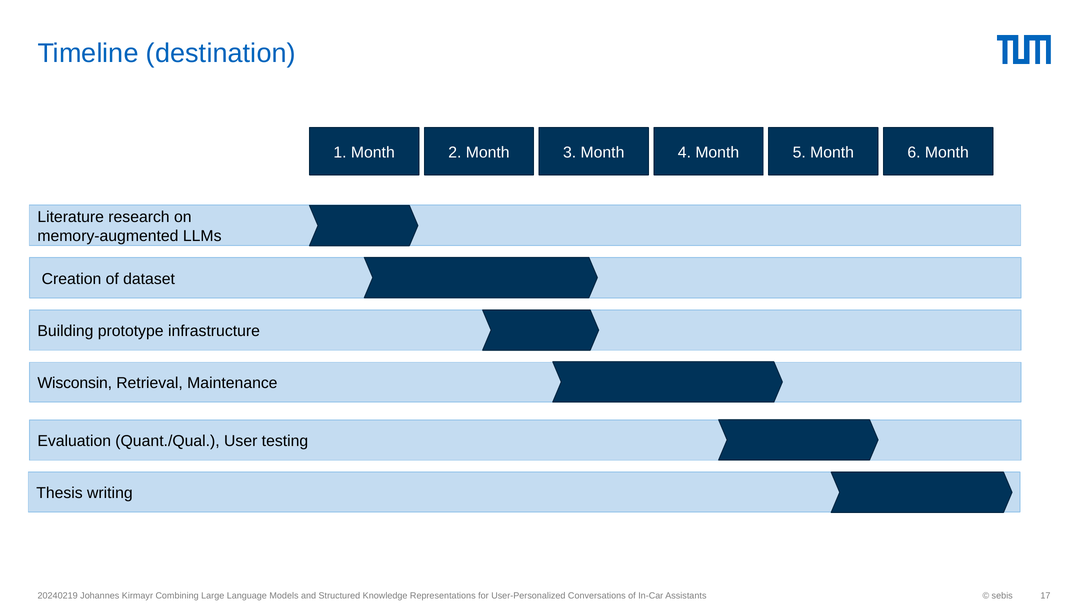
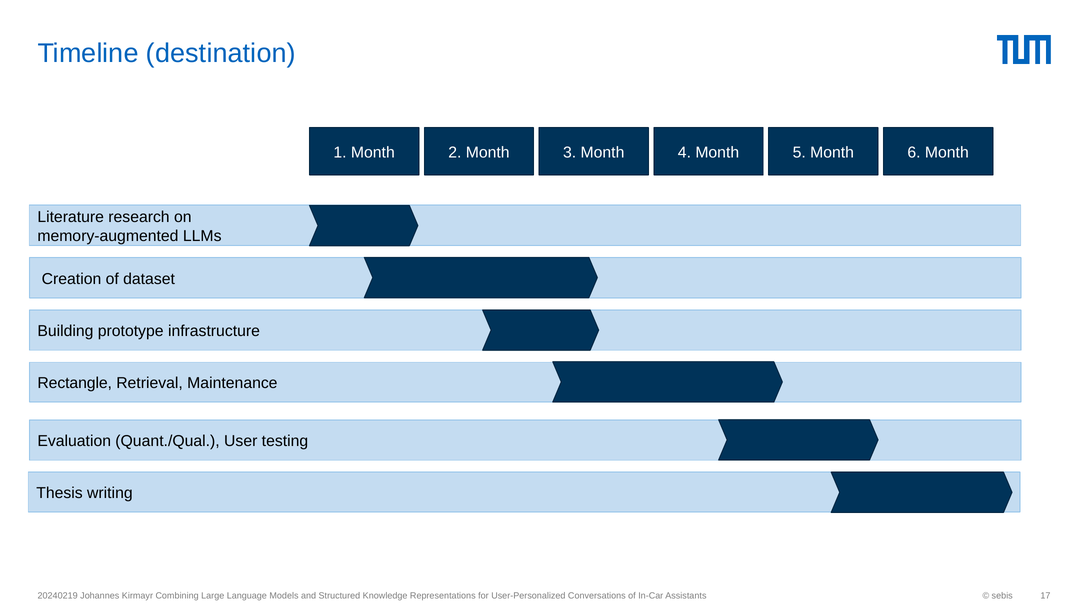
Wisconsin: Wisconsin -> Rectangle (75, 383)
